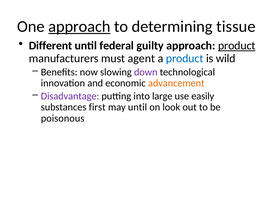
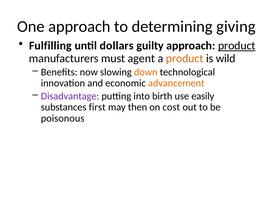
approach underline: present -> none (79, 26)
tissue: tissue -> giving (236, 26)
Different: Different -> Fulfilling (50, 46)
federal: federal -> dollars (117, 46)
product colour: blue -> orange (185, 58)
down colour: purple -> orange (146, 72)
large: large -> birth (162, 96)
may until: until -> then (138, 107)
look: look -> cost (171, 107)
